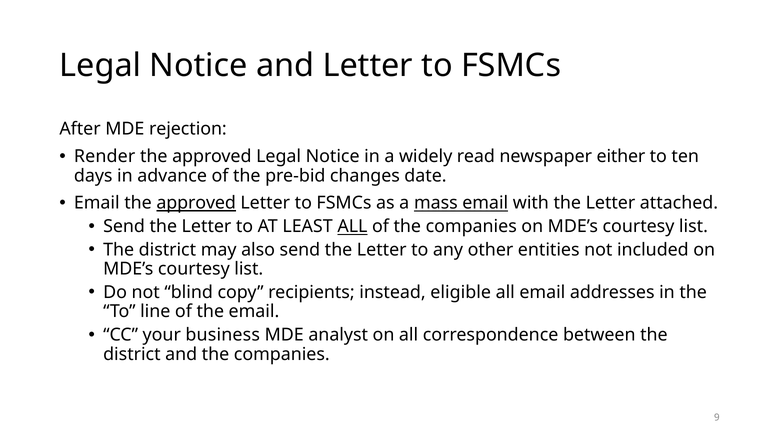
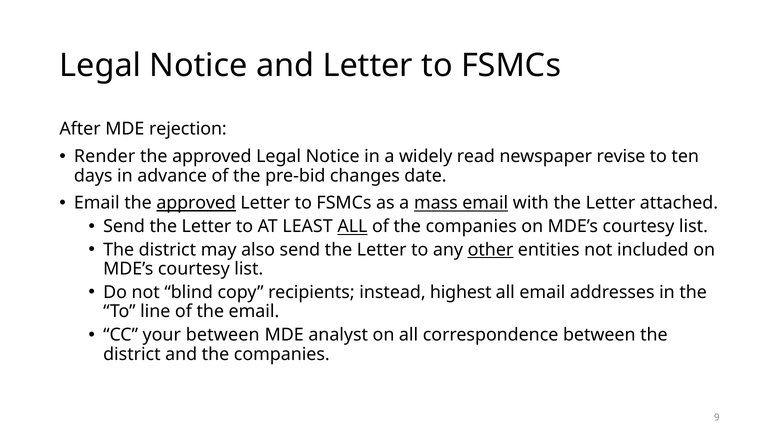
either: either -> revise (621, 156)
other underline: none -> present (490, 250)
eligible: eligible -> highest (461, 292)
your business: business -> between (223, 335)
